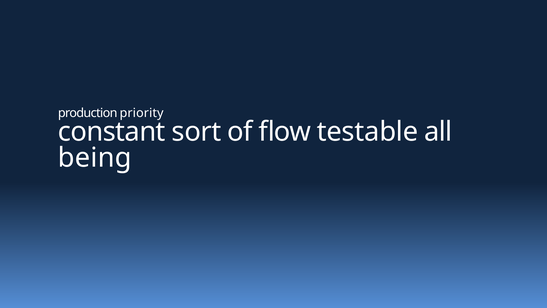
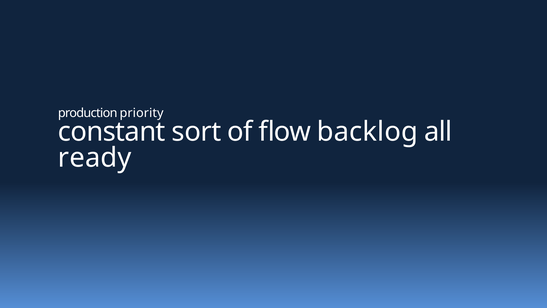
testable: testable -> backlog (367, 132)
being: being -> ready (95, 158)
